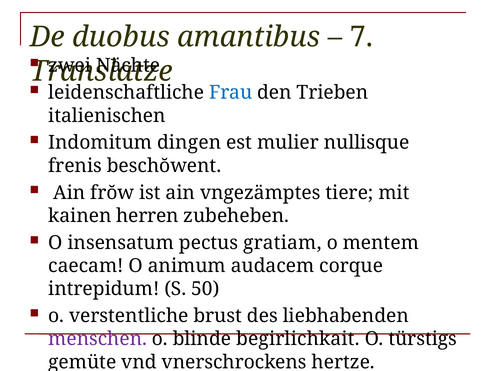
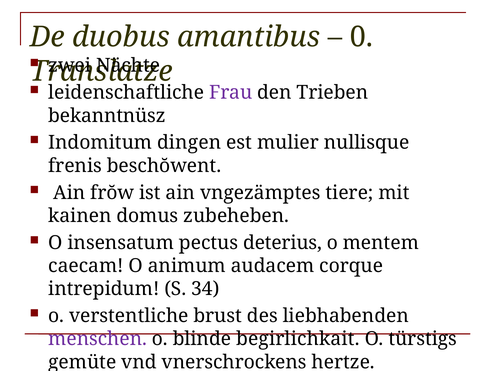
7: 7 -> 0 (361, 37)
Frau colour: blue -> purple (231, 93)
italienischen: italienischen -> bekanntnüsz (107, 116)
herren: herren -> domus (147, 216)
gratiam: gratiam -> deterius (283, 243)
50: 50 -> 34 (205, 289)
